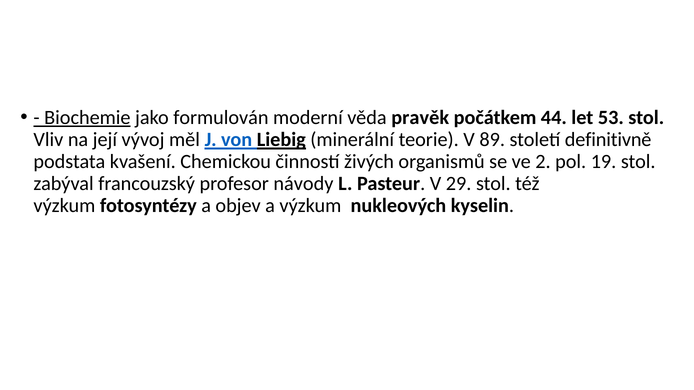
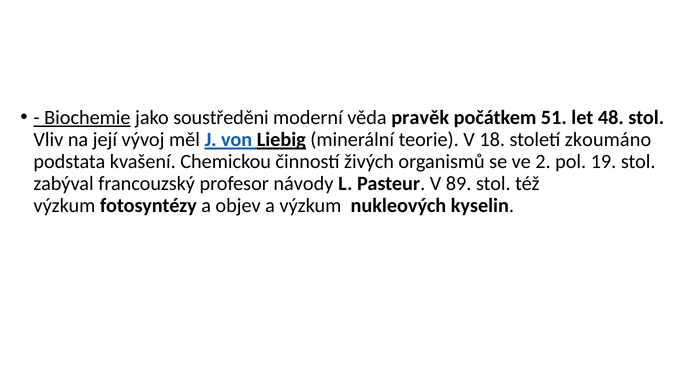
formulován: formulován -> soustředěni (221, 118)
44: 44 -> 51 (554, 118)
53: 53 -> 48 (611, 118)
89: 89 -> 18 (492, 140)
definitivně: definitivně -> zkoumáno (608, 140)
29: 29 -> 89 (459, 184)
